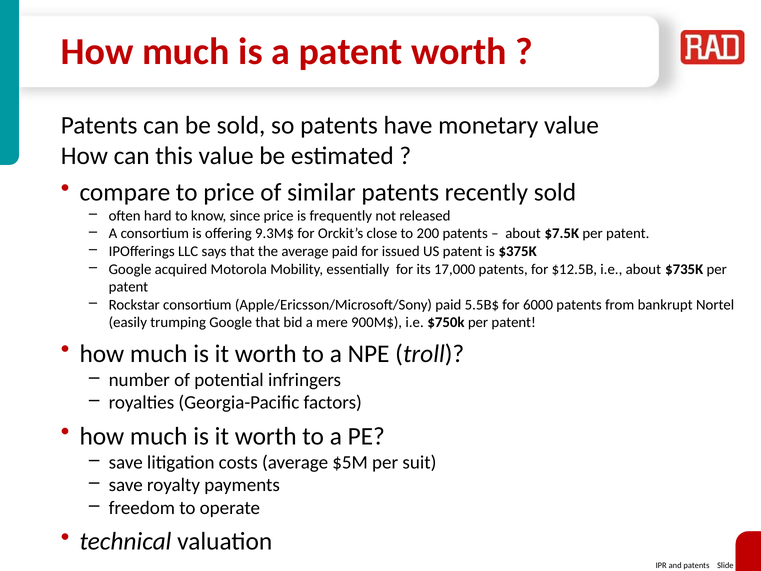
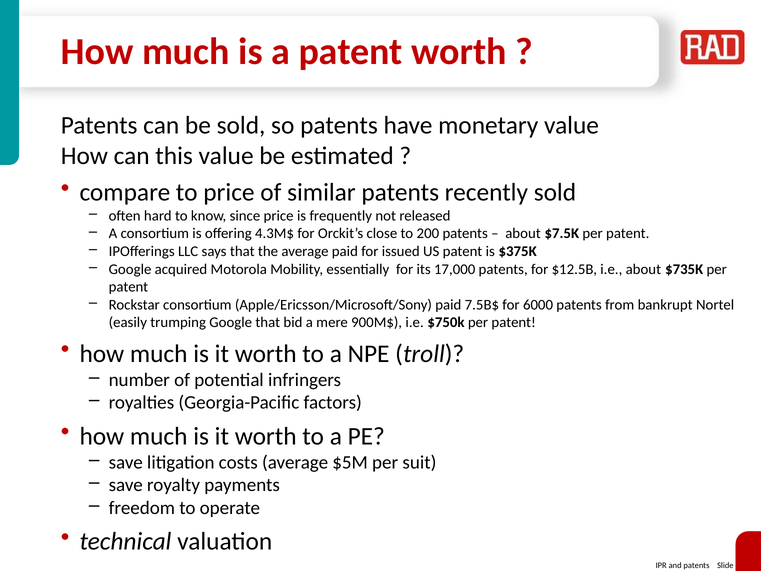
9.3M$: 9.3M$ -> 4.3M$ (275, 233)
5.5B$: 5.5B$ -> 7.5B$ (482, 305)
